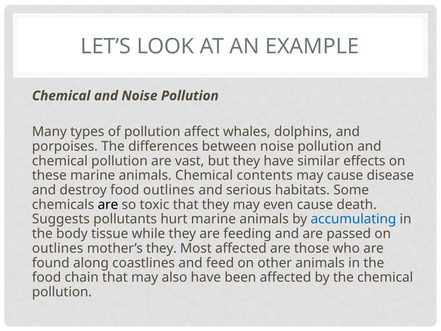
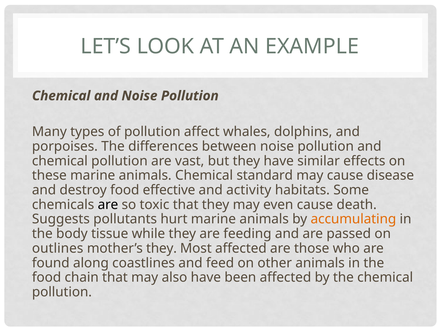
contents: contents -> standard (265, 175)
food outlines: outlines -> effective (169, 190)
serious: serious -> activity (249, 190)
accumulating colour: blue -> orange (353, 219)
